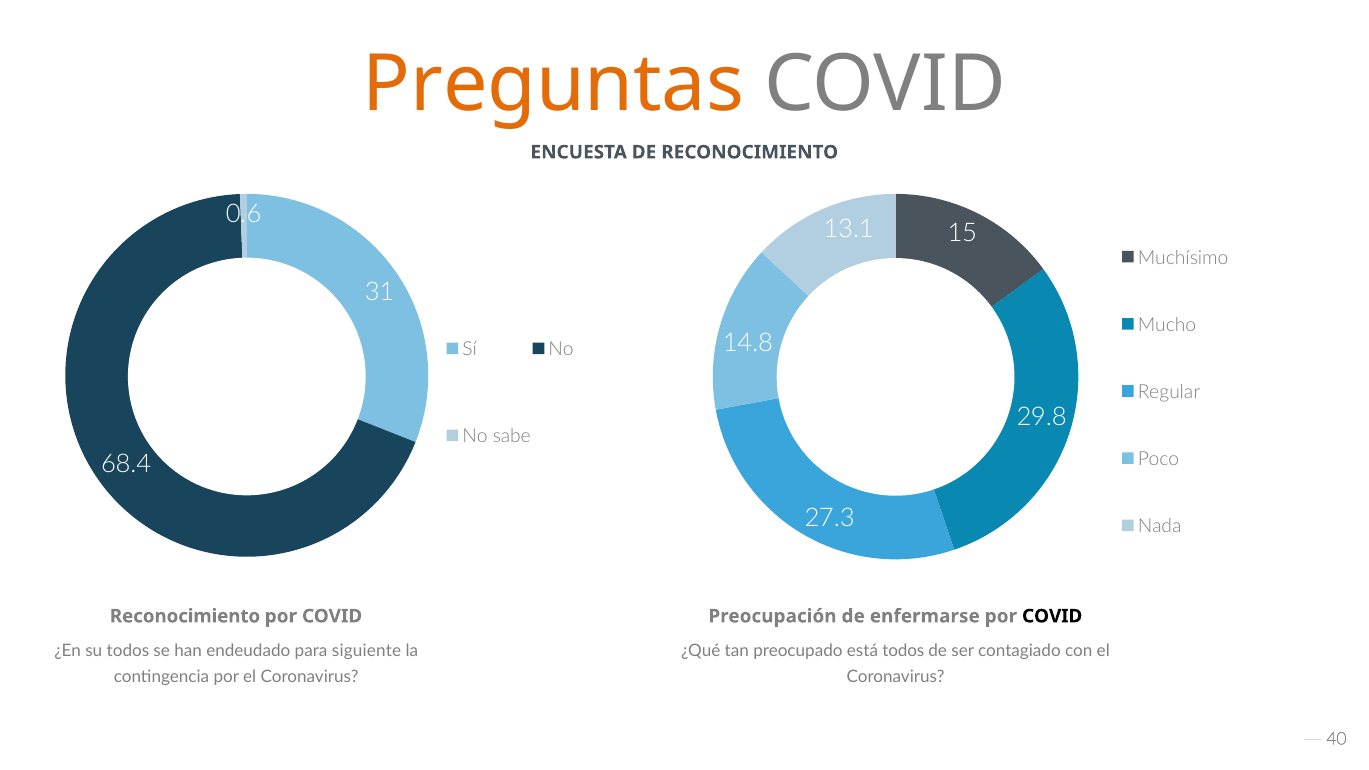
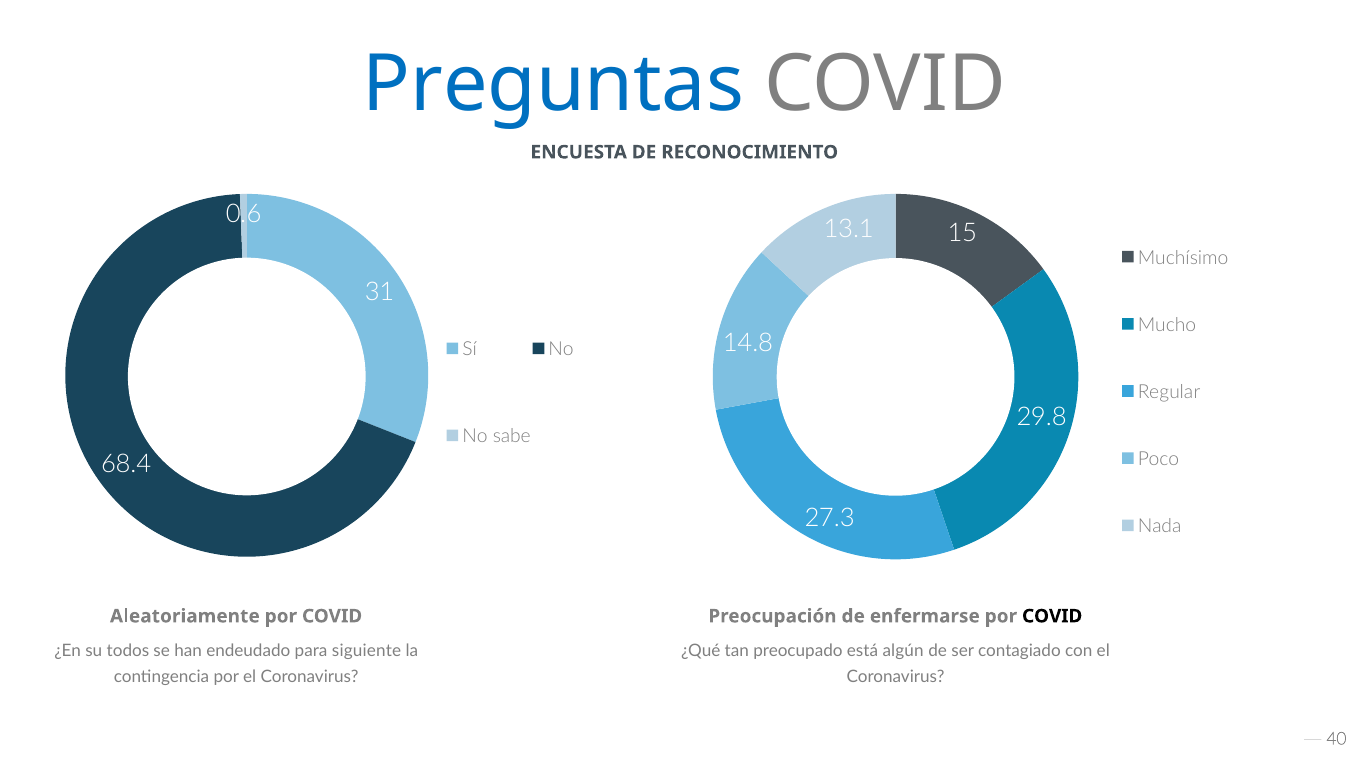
Preguntas colour: orange -> blue (553, 85)
Reconocimiento: Reconocimiento -> Aleatoriamente (185, 616)
está todos: todos -> algún (903, 651)
